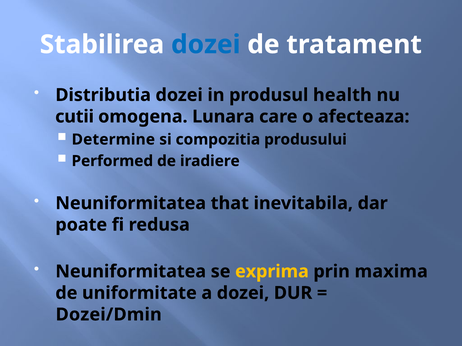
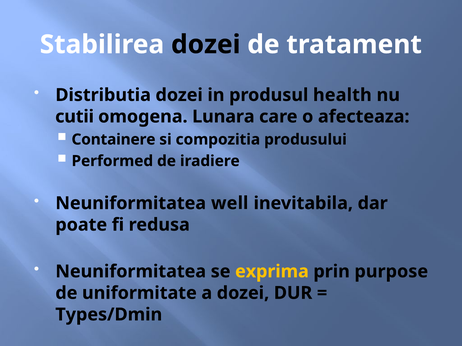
dozei colour: blue -> black (206, 45)
Determine: Determine -> Containere (113, 140)
that: that -> well (230, 203)
maxima: maxima -> purpose (391, 272)
Dozei/Dmin: Dozei/Dmin -> Types/Dmin (109, 315)
